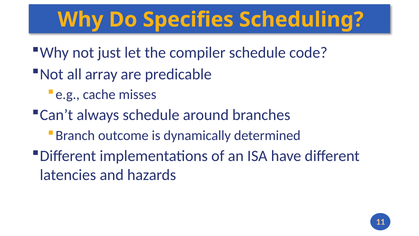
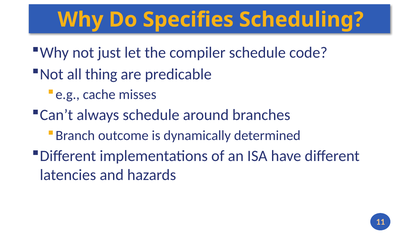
array: array -> thing (101, 74)
